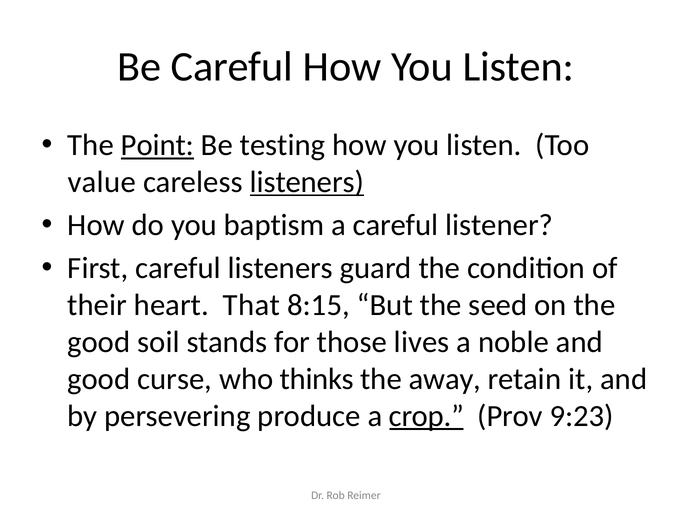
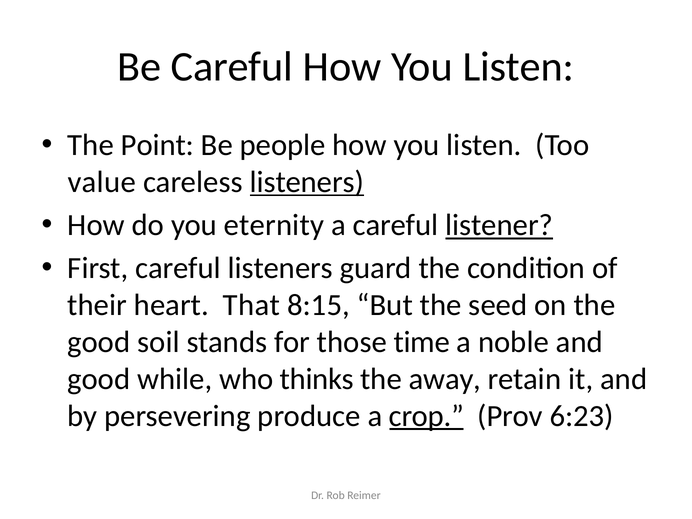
Point underline: present -> none (157, 145)
testing: testing -> people (283, 145)
baptism: baptism -> eternity (274, 225)
listener underline: none -> present (499, 225)
lives: lives -> time (422, 342)
curse: curse -> while (175, 379)
9:23: 9:23 -> 6:23 (582, 416)
